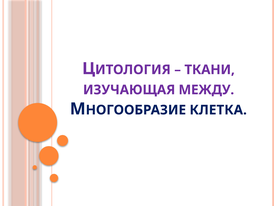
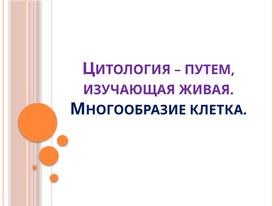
ТКАНИ: ТКАНИ -> ПУТЕМ (210, 70)
МЕЖДУ: МЕЖДУ -> ЖИВАЯ (206, 90)
